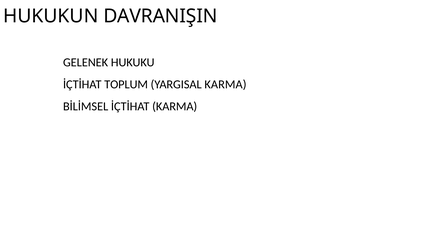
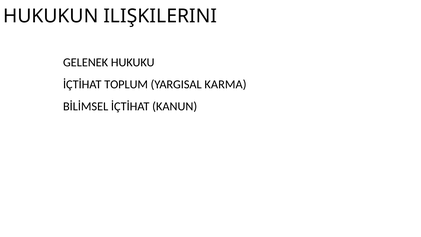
DAVRANIŞIN: DAVRANIŞIN -> ILIŞKILERINI (160, 16)
İÇTİHAT KARMA: KARMA -> KANUN (175, 106)
